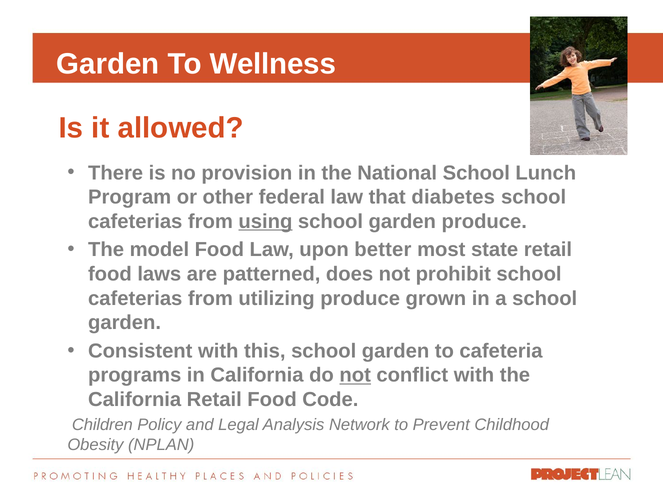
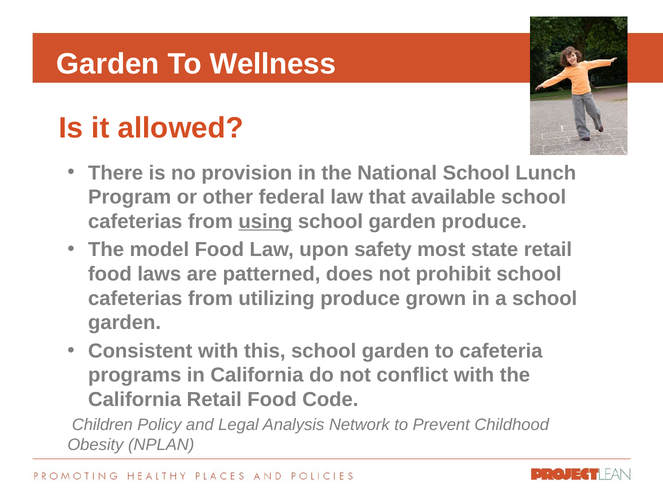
diabetes: diabetes -> available (453, 197)
better: better -> safety (383, 250)
not underline: present -> none (355, 375)
